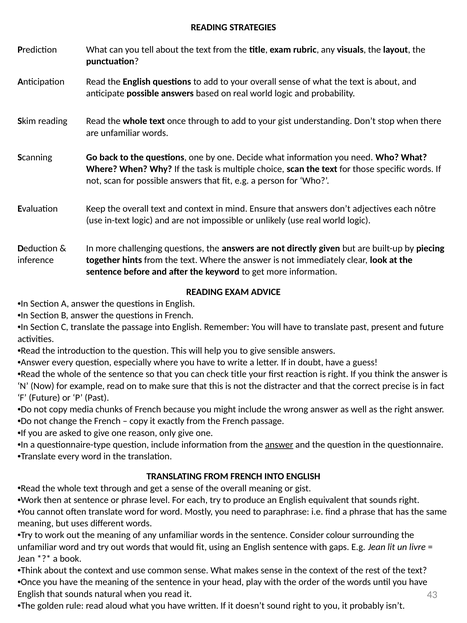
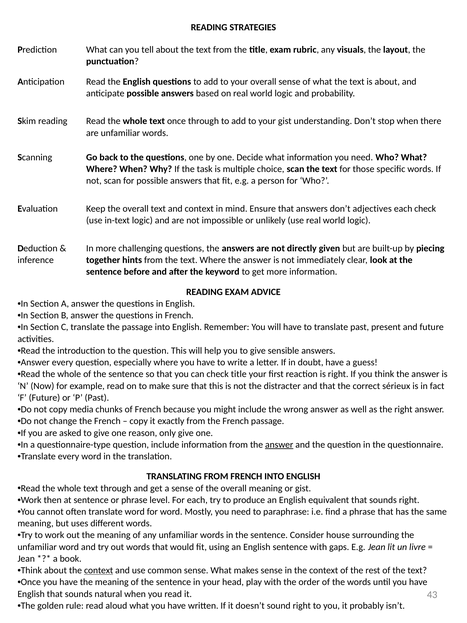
each nôtre: nôtre -> check (425, 209)
precise: precise -> sérieux (396, 386)
colour: colour -> house (338, 535)
context underline: none -> present (99, 570)
